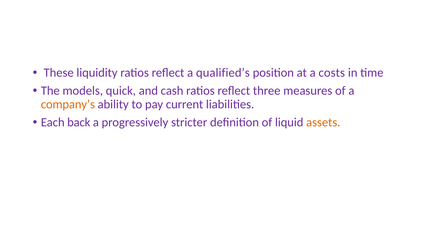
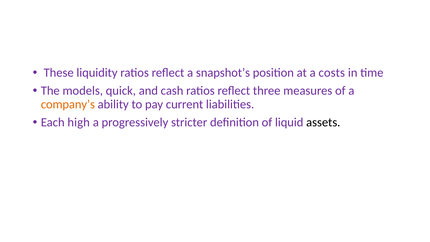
qualified’s: qualified’s -> snapshot’s (223, 73)
back: back -> high (79, 122)
assets colour: orange -> black (323, 122)
